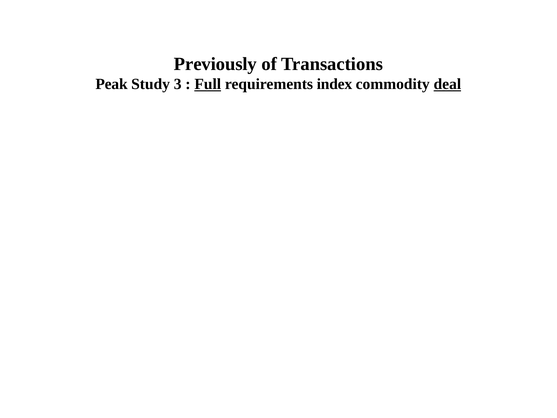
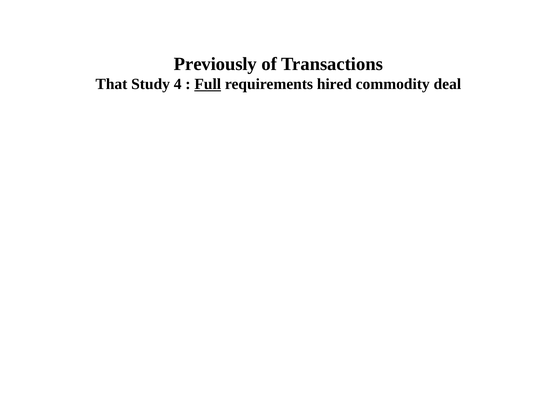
Peak: Peak -> That (111, 84)
3: 3 -> 4 (178, 84)
index: index -> hired (334, 84)
deal underline: present -> none (447, 84)
